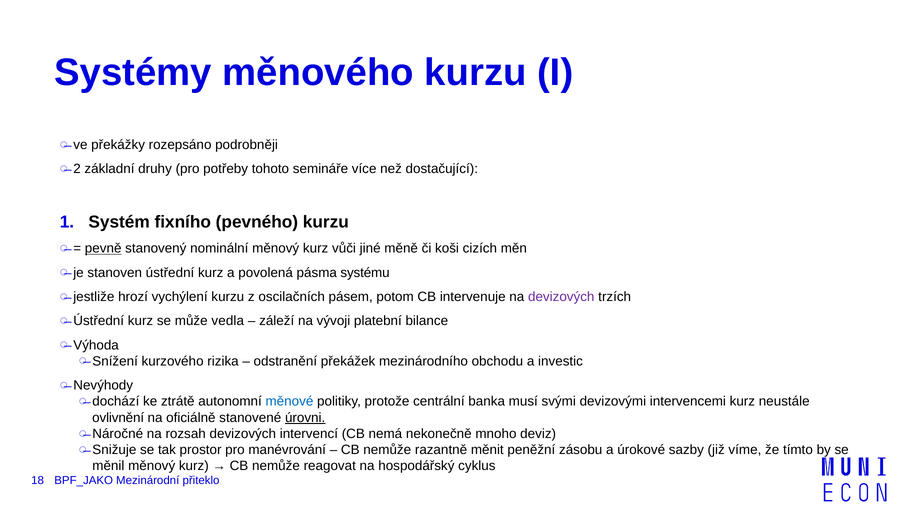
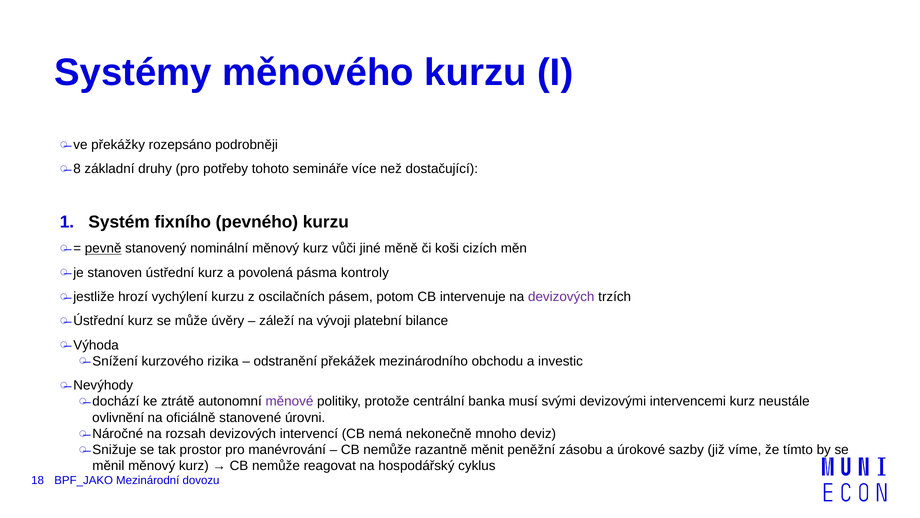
2: 2 -> 8 (77, 169)
systému: systému -> kontroly (365, 272)
vedla: vedla -> úvěry (228, 321)
měnové colour: blue -> purple (289, 401)
úrovni underline: present -> none (305, 417)
přiteklo: přiteklo -> dovozu (201, 480)
